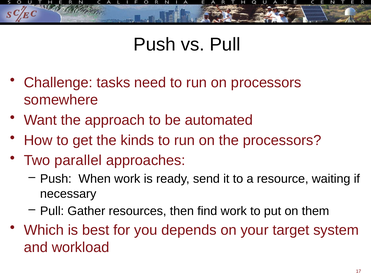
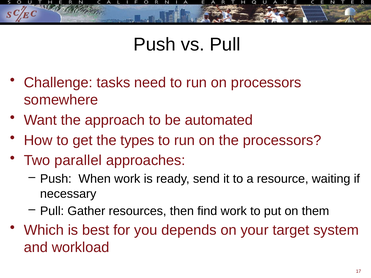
kinds: kinds -> types (137, 140)
